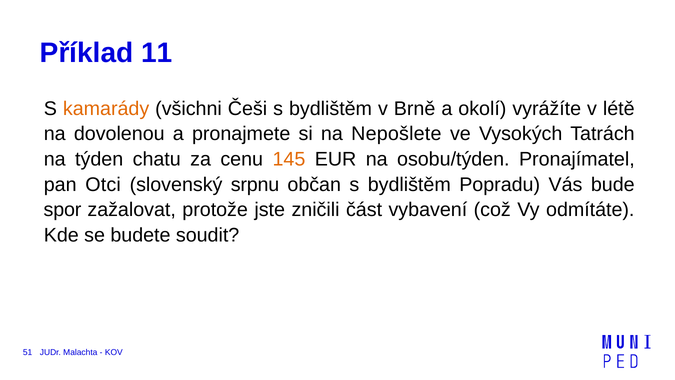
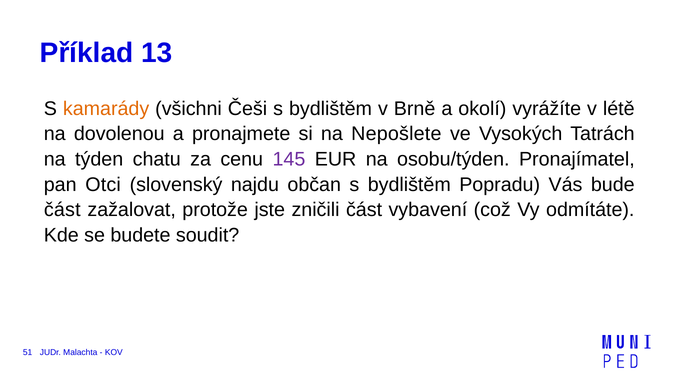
11: 11 -> 13 (157, 53)
145 colour: orange -> purple (289, 159)
srpnu: srpnu -> najdu (255, 184)
spor: spor -> část (62, 210)
